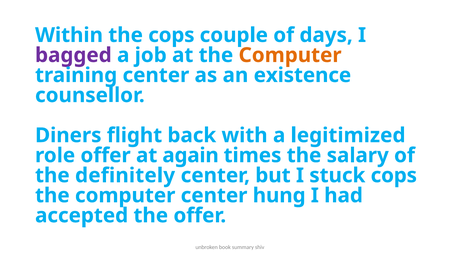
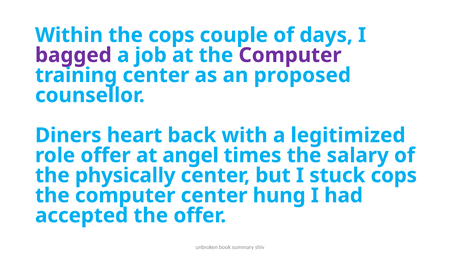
Computer colour: orange -> purple (290, 55)
existence: existence -> proposed (302, 75)
flight: flight -> heart (135, 135)
again: again -> angel (191, 155)
definitely: definitely -> physically (125, 175)
